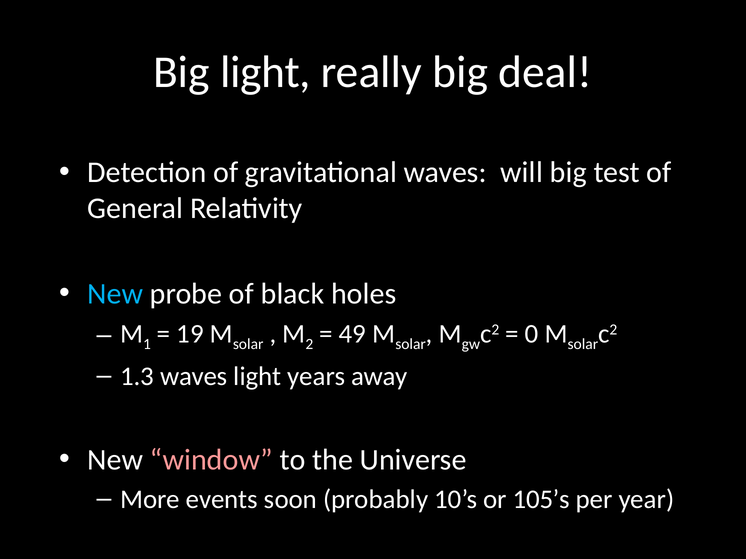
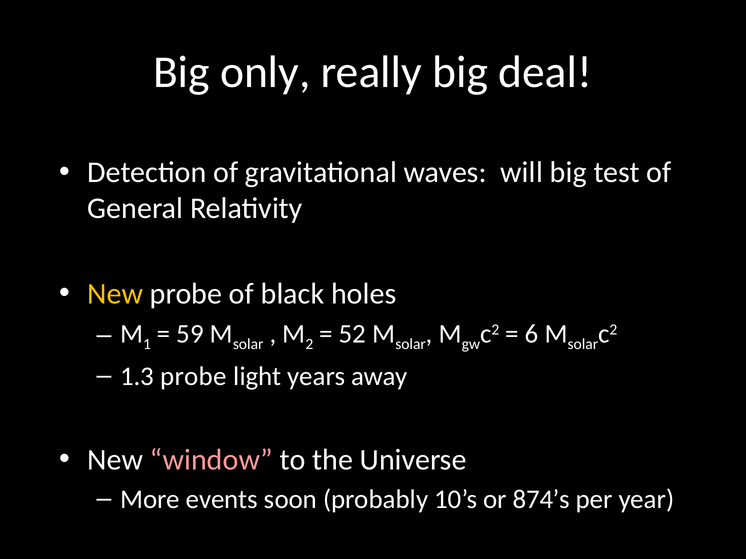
Big light: light -> only (265, 72)
New colour: light blue -> yellow (115, 294)
19: 19 -> 59 (190, 334)
49: 49 -> 52 (352, 334)
0: 0 -> 6 (532, 334)
1.3 waves: waves -> probe (194, 377)
105’s: 105’s -> 874’s (541, 500)
